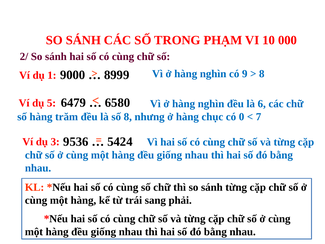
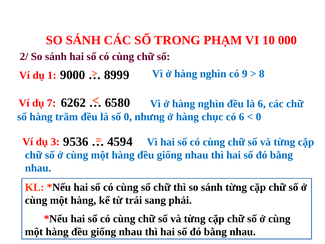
6479: 6479 -> 6262 (73, 103)
5: 5 -> 7 (51, 103)
số 8: 8 -> 0 (128, 117)
có 0: 0 -> 6 (242, 117)
7: 7 -> 0 (259, 117)
5424: 5424 -> 4594 (120, 141)
